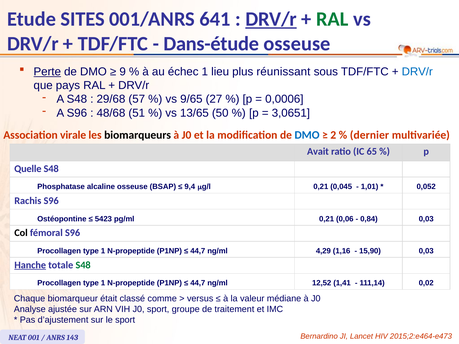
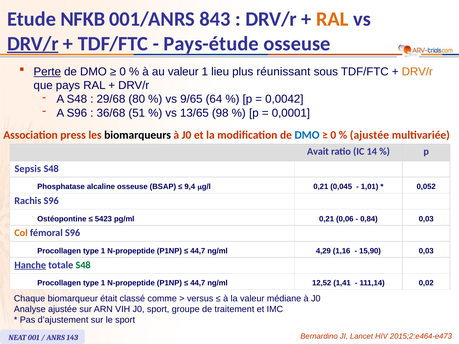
SITES: SITES -> NFKB (83, 19)
641: 641 -> 843 (215, 19)
DRV/r underline: present -> none (271, 19)
RAL colour: green -> orange (332, 19)
DRV/r underline: none -> present (33, 44)
Dans-étude: Dans-étude -> Pays-étude (211, 44)
9: 9 -> 0 (123, 72)
au échec: échec -> valeur (183, 72)
DRV/r colour: blue -> orange (417, 72)
57: 57 -> 80 (137, 99)
27: 27 -> 64 (214, 99)
0,0006: 0,0006 -> 0,0042 (284, 99)
48/68: 48/68 -> 36/68 (111, 113)
50: 50 -> 98 (220, 113)
3,0651: 3,0651 -> 0,0001 (291, 113)
virale: virale -> press (73, 135)
2: 2 -> 0 (333, 135)
dernier: dernier -> ajustée (369, 135)
65: 65 -> 14 (372, 152)
Quelle: Quelle -> Sepsis (28, 169)
Col colour: black -> orange (21, 233)
